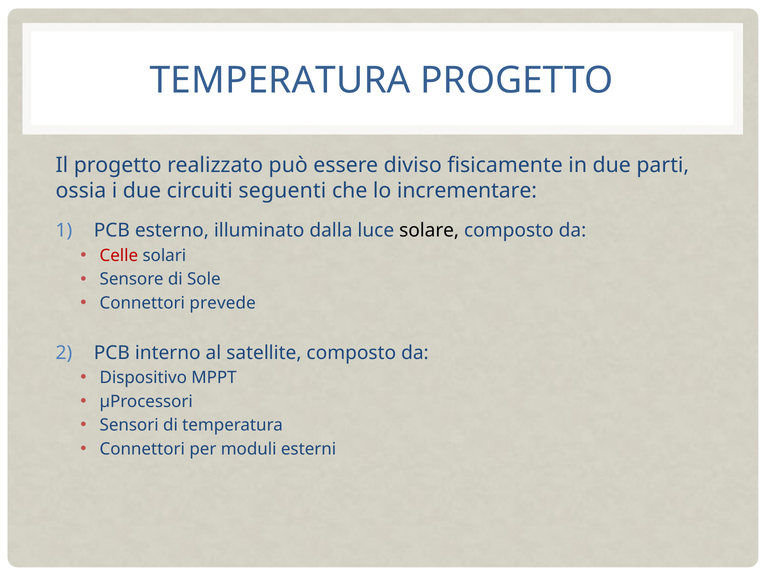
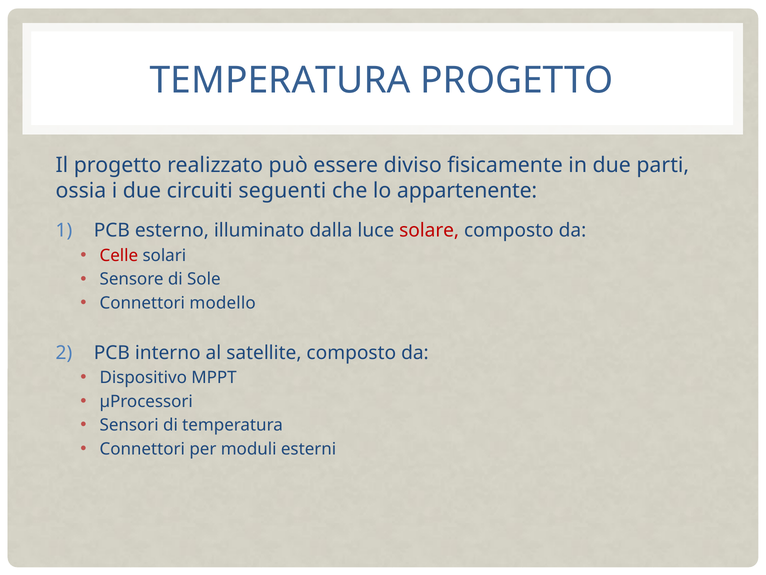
incrementare: incrementare -> appartenente (467, 191)
solare colour: black -> red (429, 230)
prevede: prevede -> modello (223, 303)
